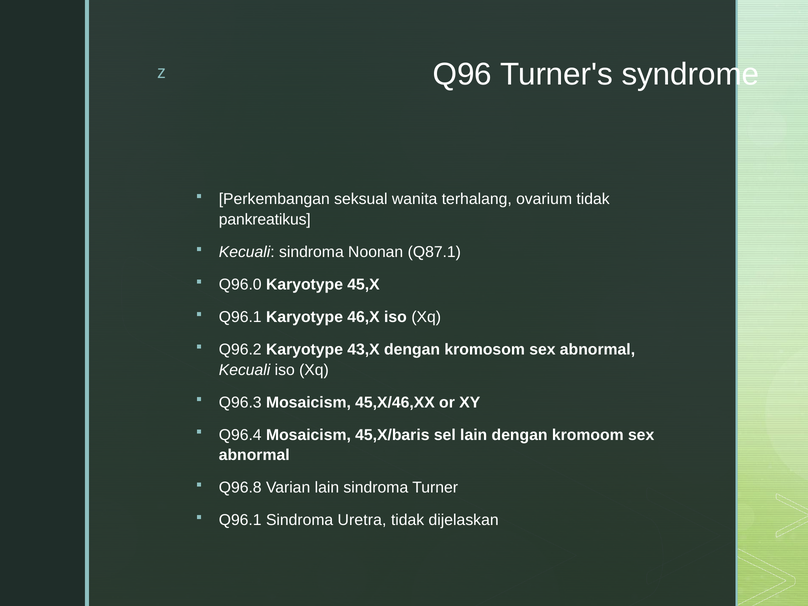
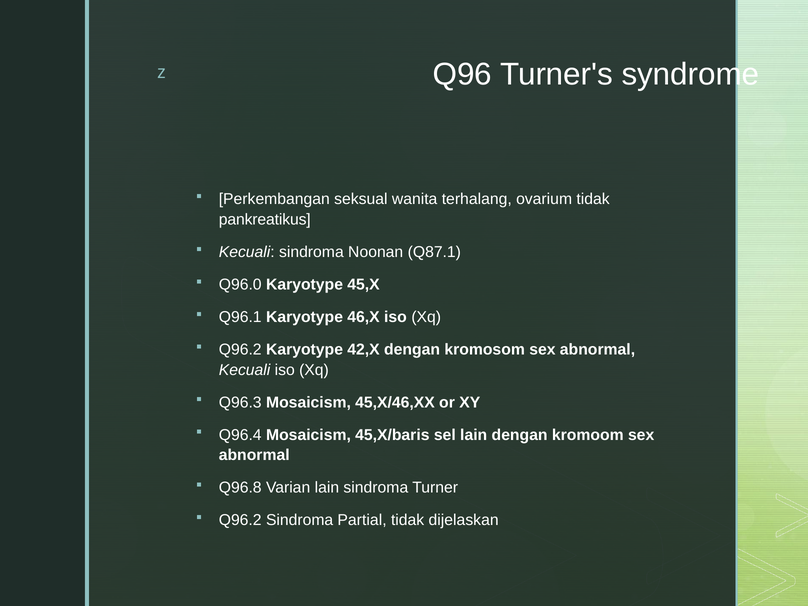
43,X: 43,X -> 42,X (364, 350)
Q96.1: Q96.1 -> Q96.2 (240, 520)
Uretra: Uretra -> Partial (362, 520)
